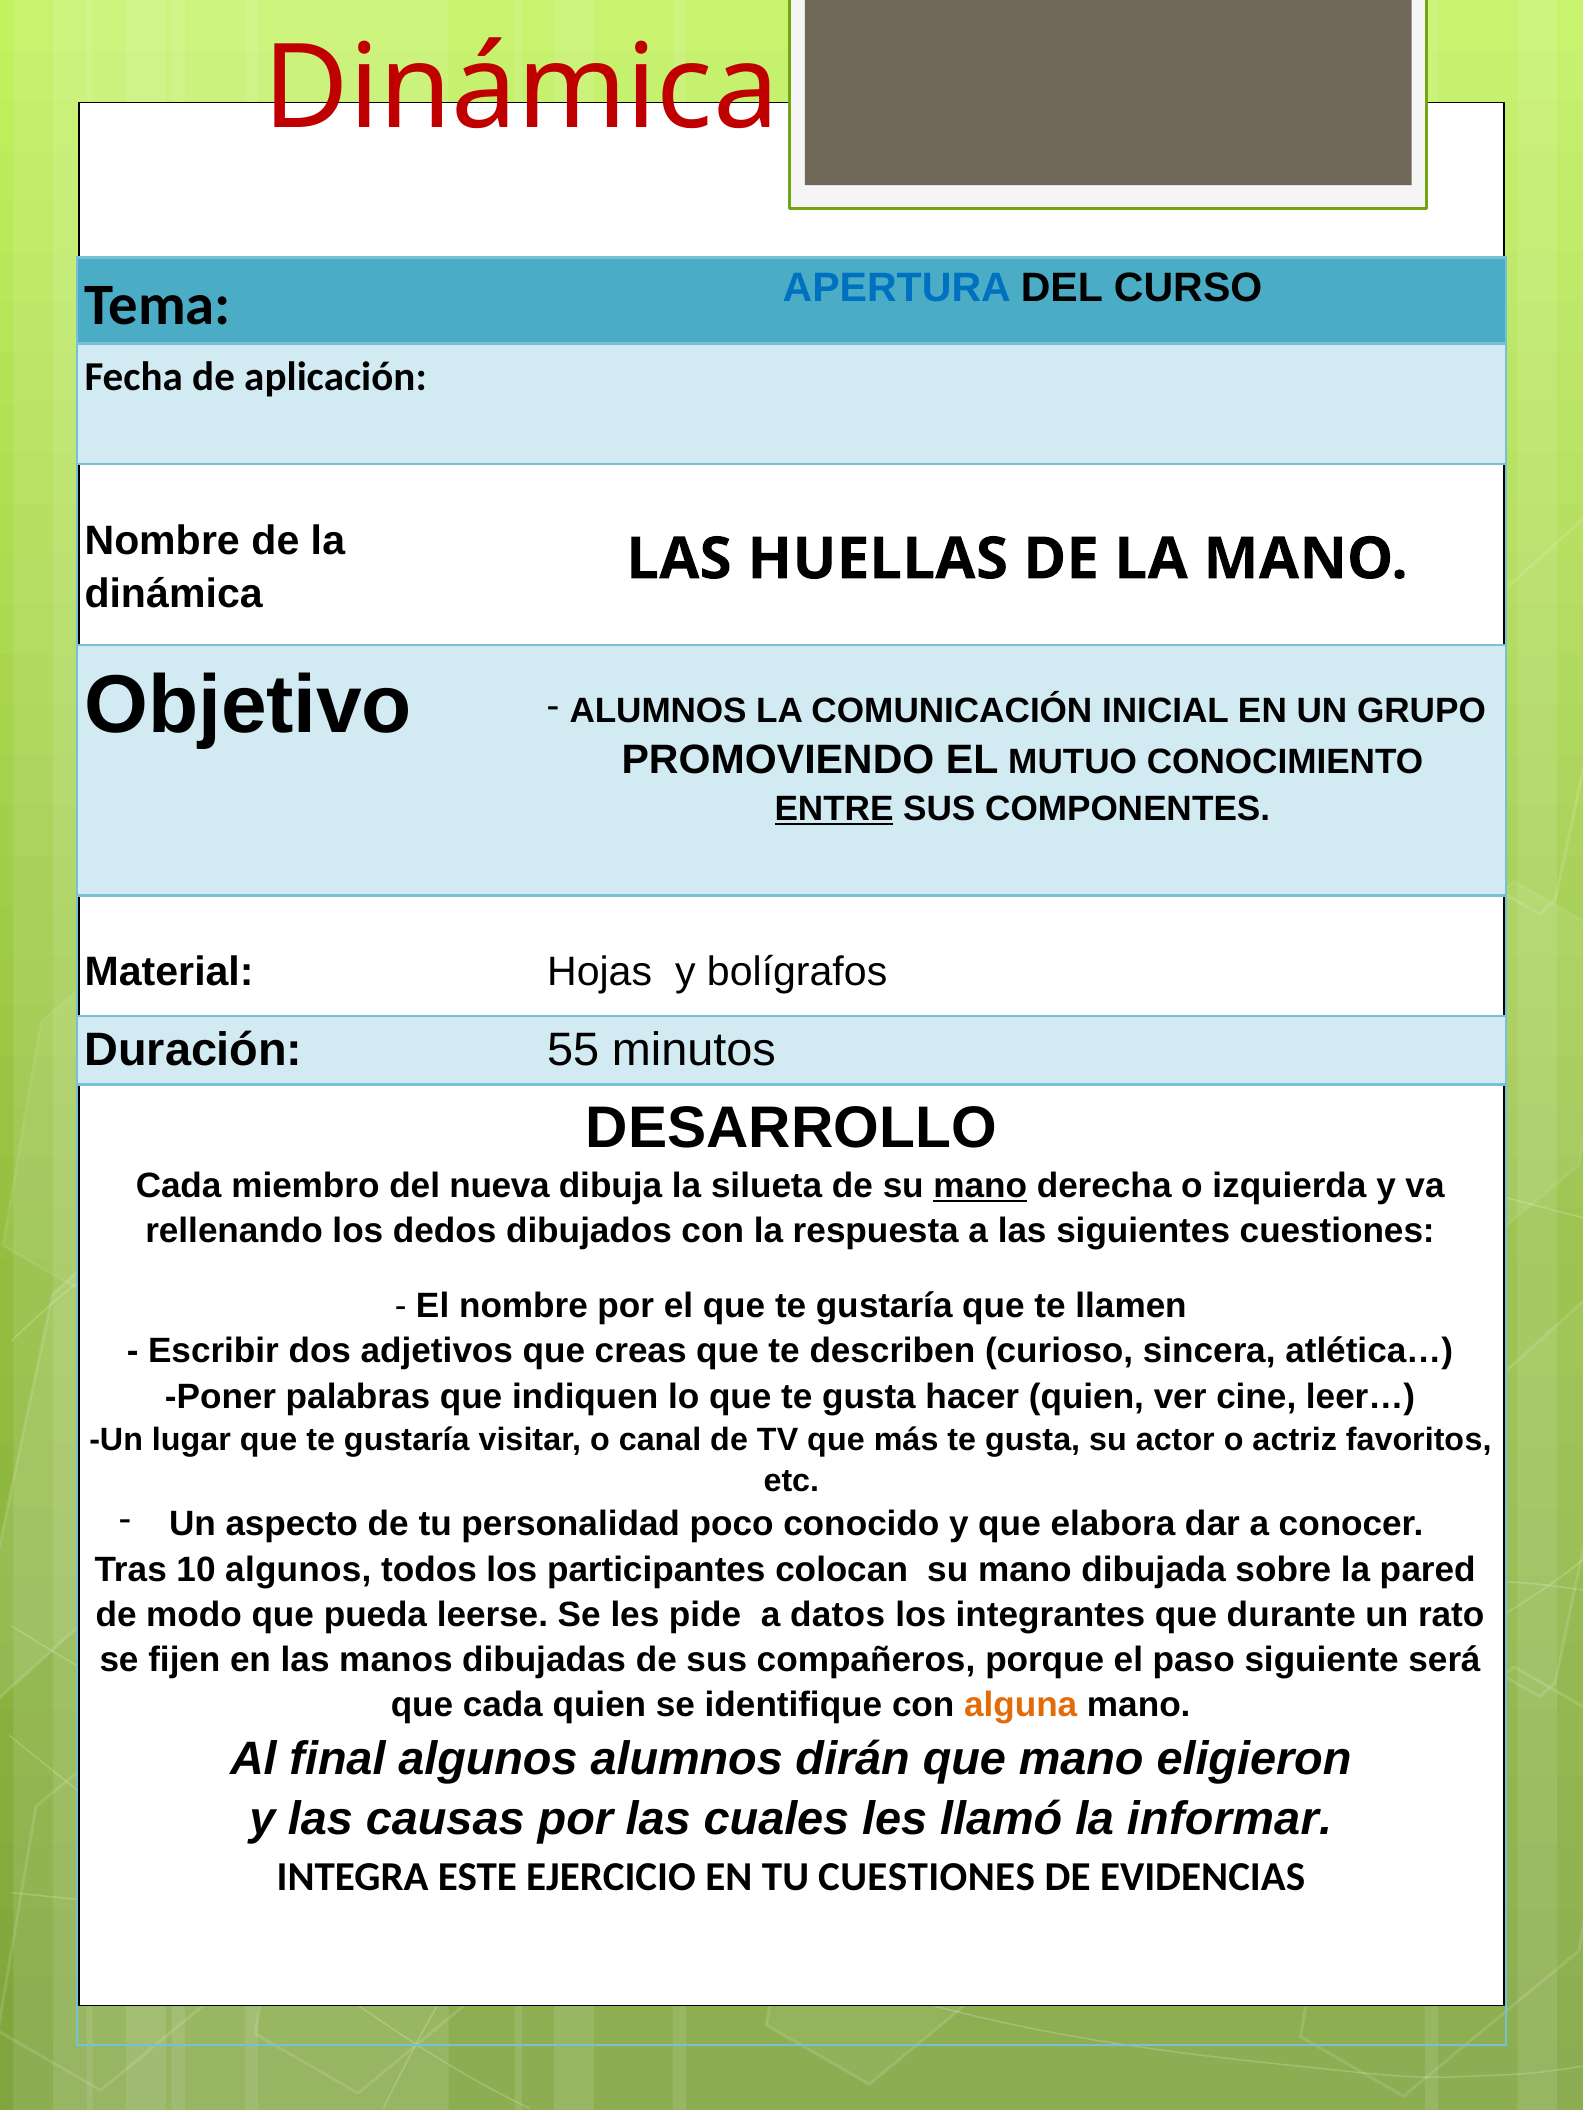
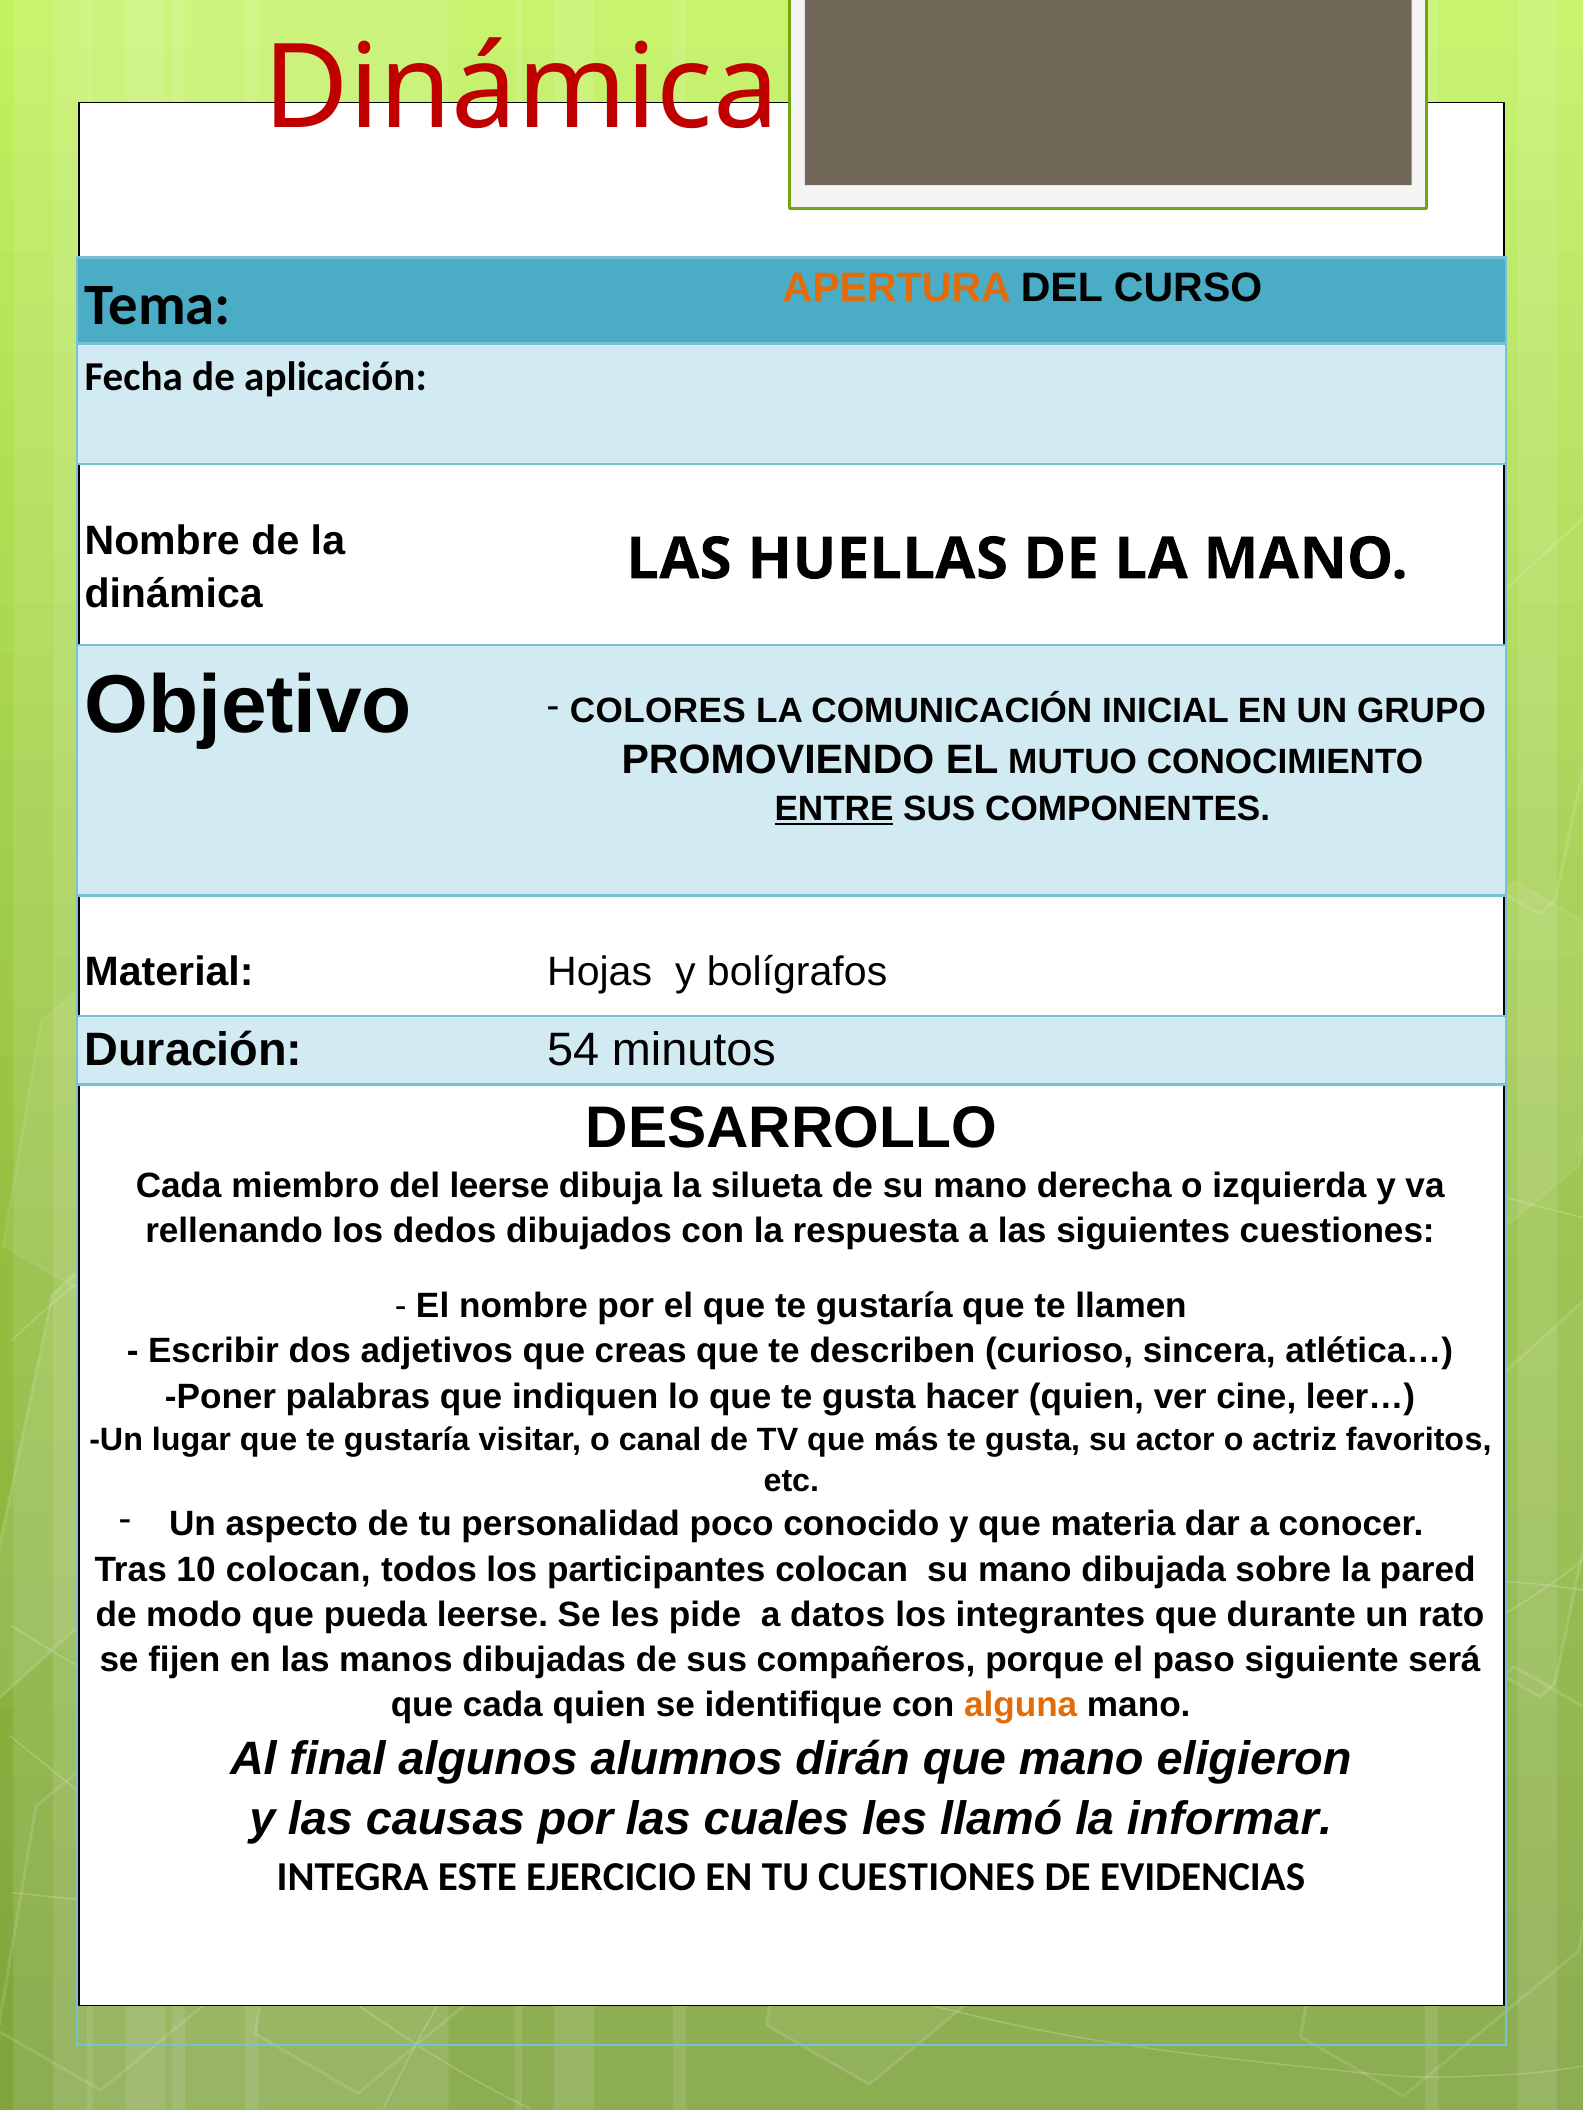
APERTURA colour: blue -> orange (897, 288)
ALUMNOS: ALUMNOS -> COLORES (658, 711)
55: 55 -> 54 (573, 1051)
del nueva: nueva -> leerse (500, 1186)
mano underline: present -> none (980, 1186)
elabora: elabora -> materia (1113, 1525)
10 algunos: algunos -> colocan (298, 1570)
